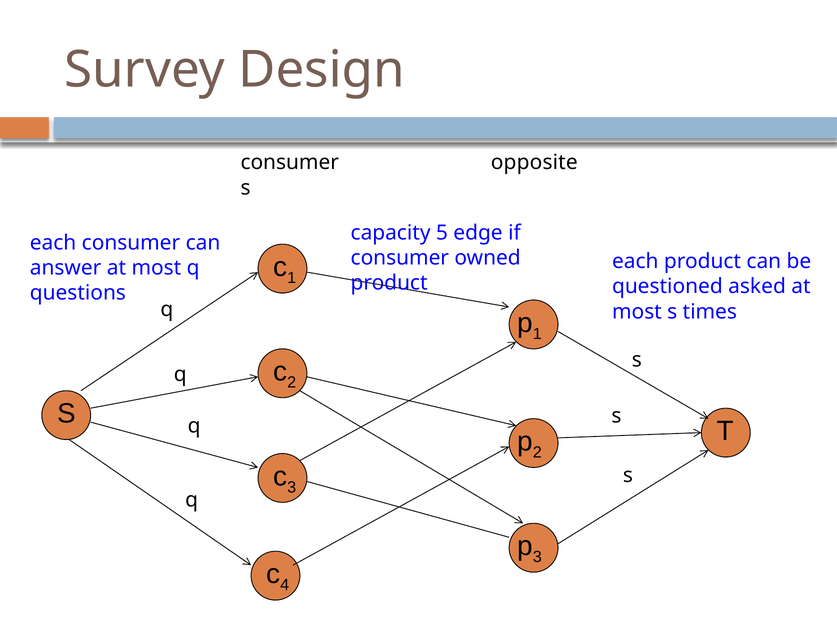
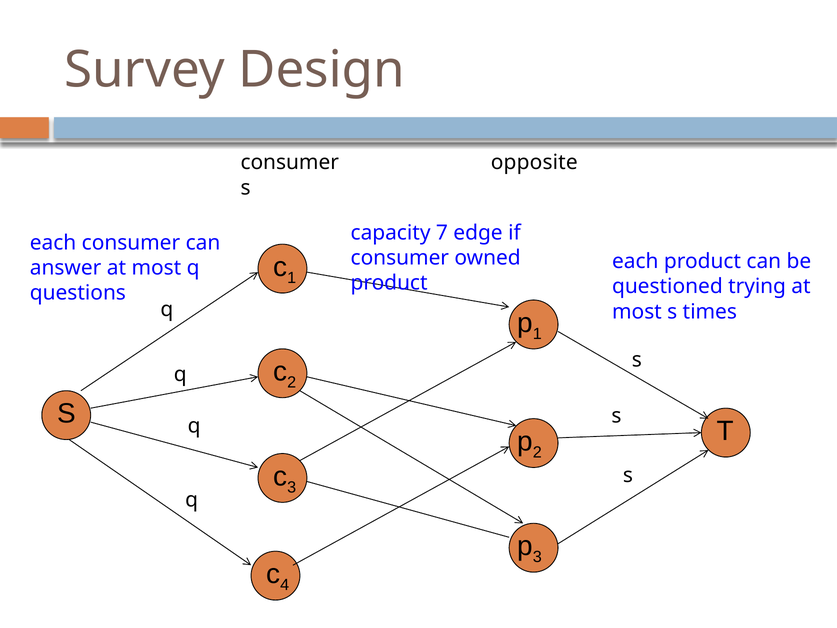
5: 5 -> 7 (442, 233)
asked: asked -> trying (757, 286)
